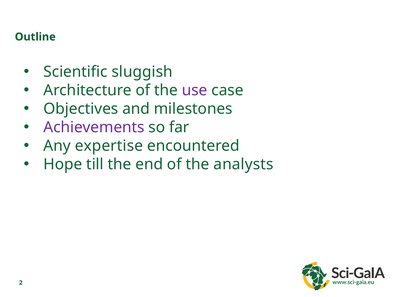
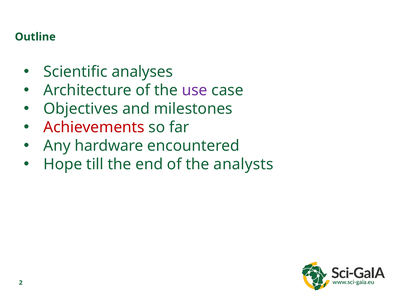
sluggish: sluggish -> analyses (142, 72)
Achievements colour: purple -> red (94, 127)
expertise: expertise -> hardware (109, 146)
